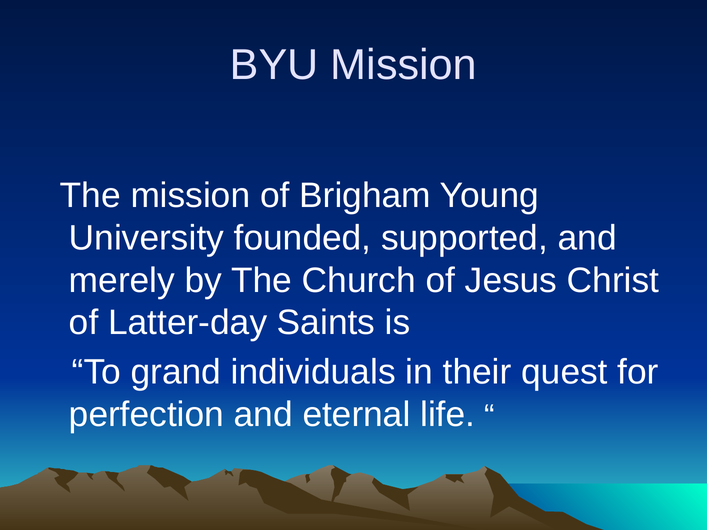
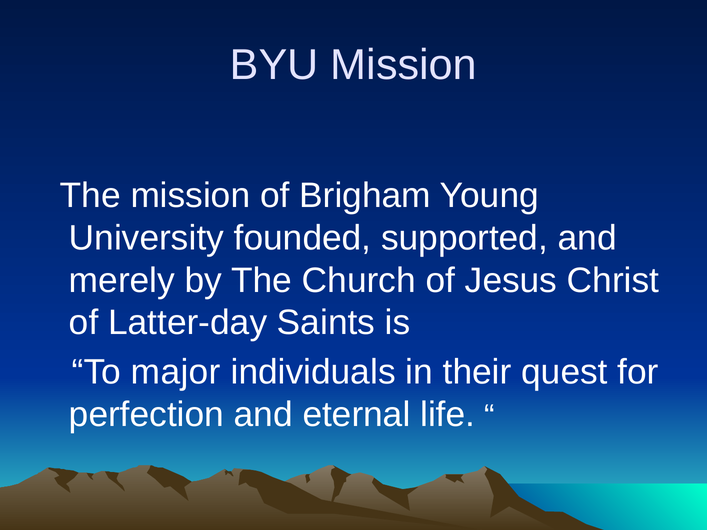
grand: grand -> major (176, 372)
